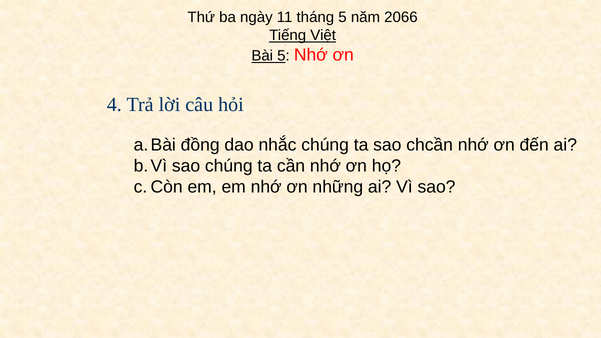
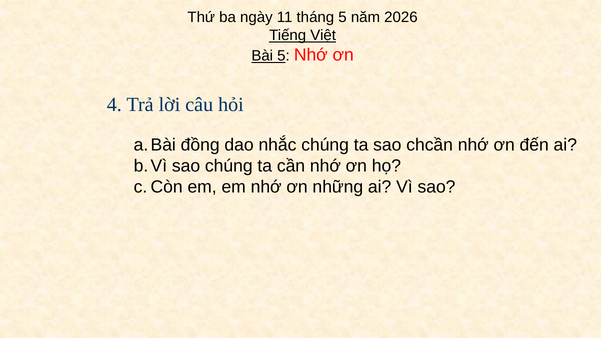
2066: 2066 -> 2026 (401, 17)
